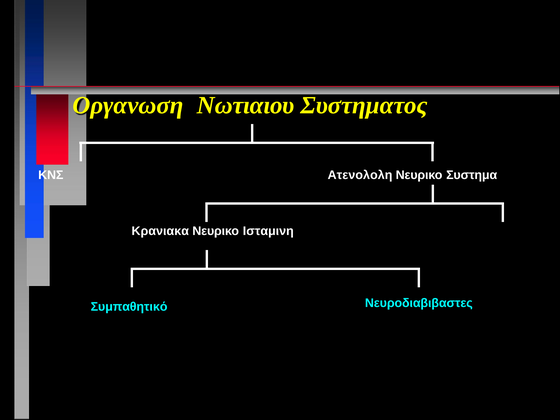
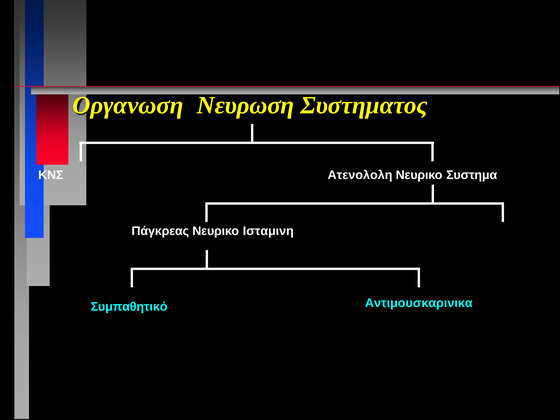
Νωτιαιου: Νωτιαιου -> Νευρωση (246, 105)
Κρανιακα: Κρανιακα -> Πάγκρεας (160, 231)
Νευροδιαβιβαστες: Νευροδιαβιβαστες -> Αντιμουσκαρινικα (419, 303)
